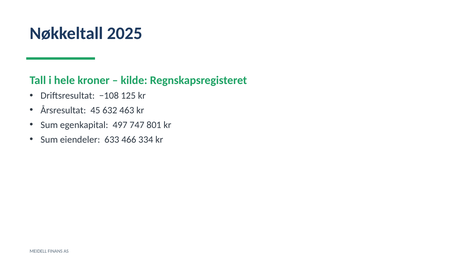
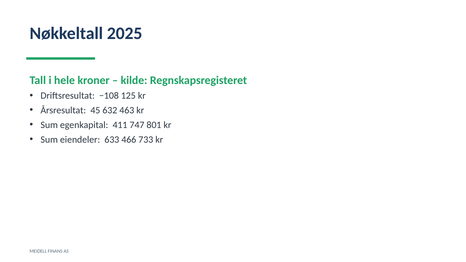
497: 497 -> 411 (120, 125)
334: 334 -> 733 (146, 140)
